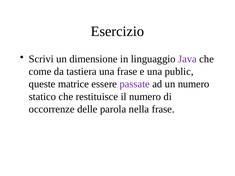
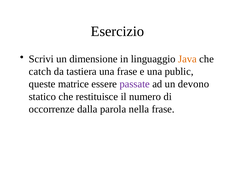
Java colour: purple -> orange (187, 59)
come: come -> catch (40, 72)
un numero: numero -> devono (193, 84)
delle: delle -> dalla (87, 109)
